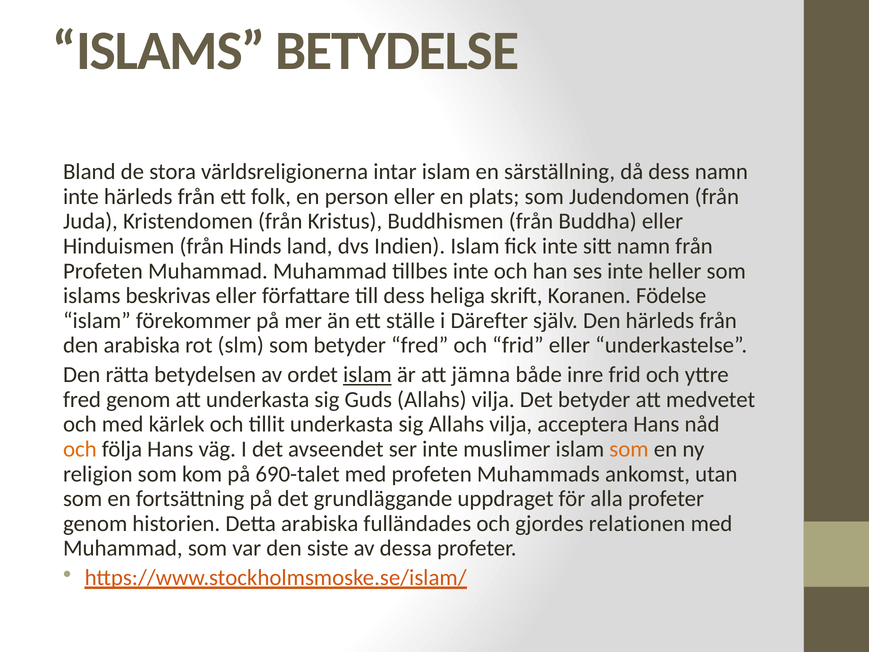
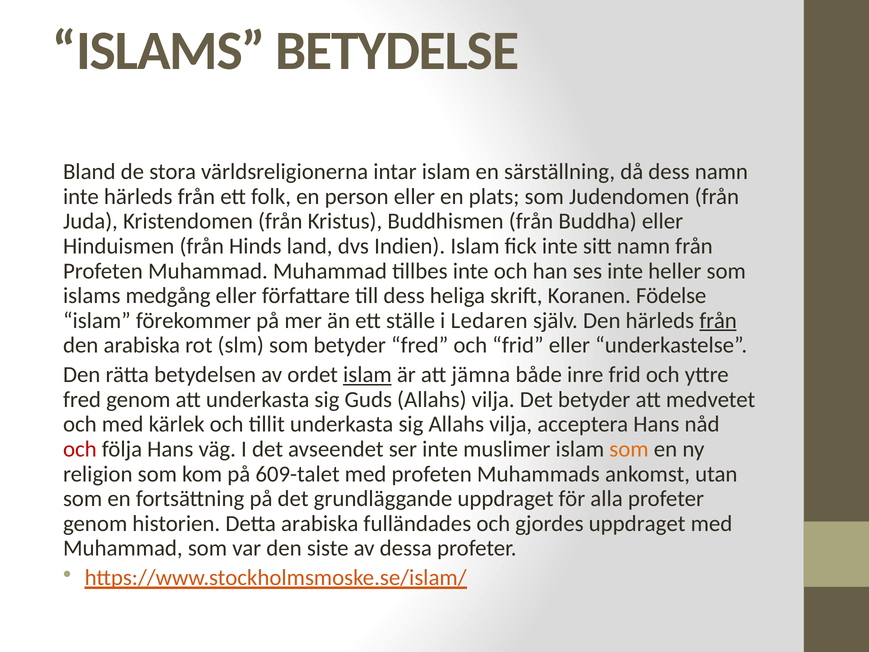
beskrivas: beskrivas -> medgång (168, 296)
Därefter: Därefter -> Ledaren (489, 320)
från underline: none -> present (718, 320)
och colour: orange -> red (80, 449)
690-talet: 690-talet -> 609-talet (298, 474)
gjordes relationen: relationen -> uppdraget (637, 523)
